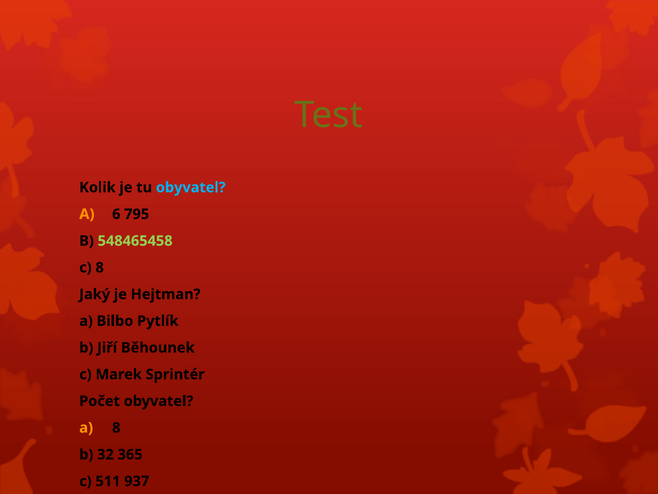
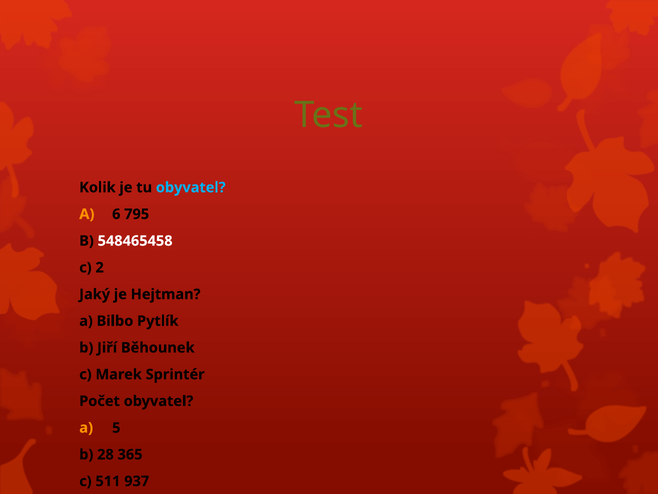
548465458 colour: light green -> white (135, 241)
c 8: 8 -> 2 (100, 267)
a 8: 8 -> 5 (116, 427)
32: 32 -> 28 (105, 454)
